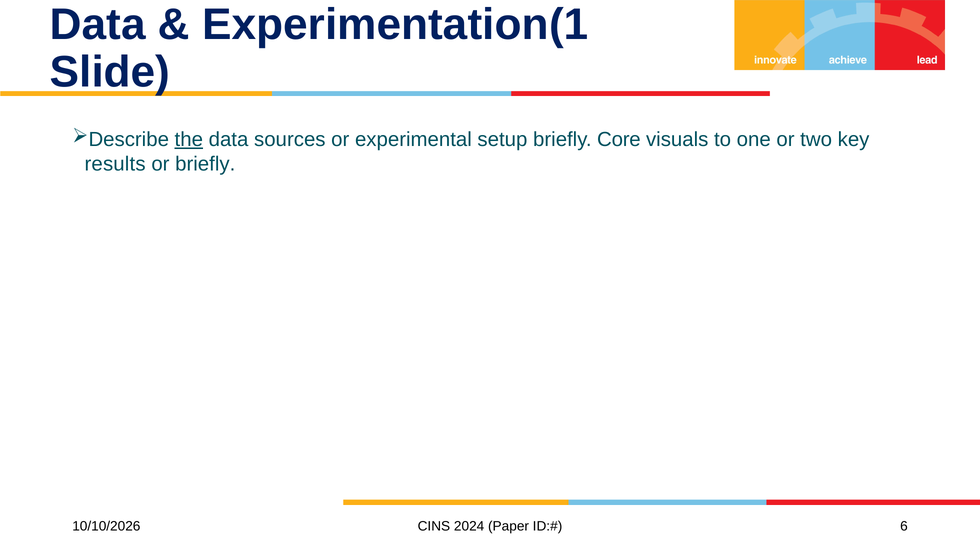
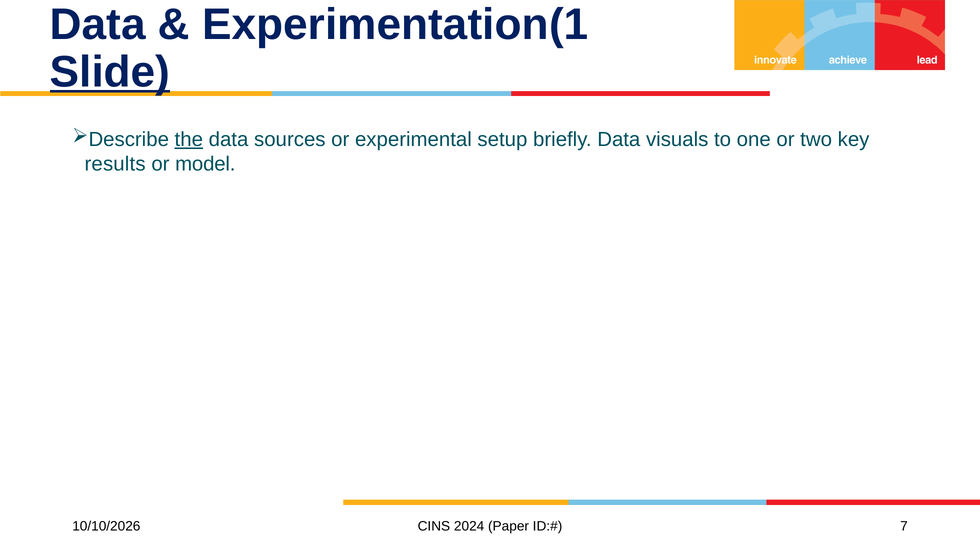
Slide underline: none -> present (110, 72)
briefly Core: Core -> Data (619, 139)
or briefly: briefly -> model (205, 164)
6: 6 -> 7 (904, 527)
